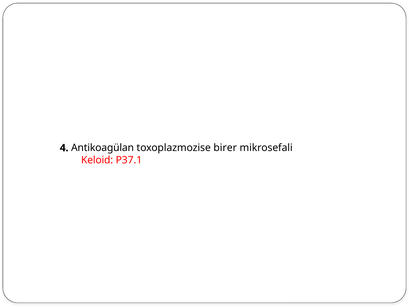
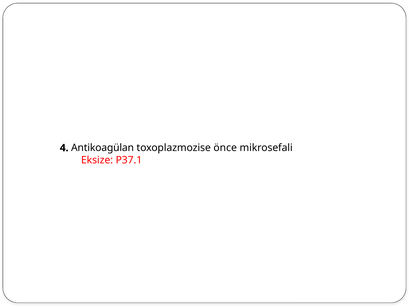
birer: birer -> önce (225, 148)
Keloid: Keloid -> Eksize (97, 160)
